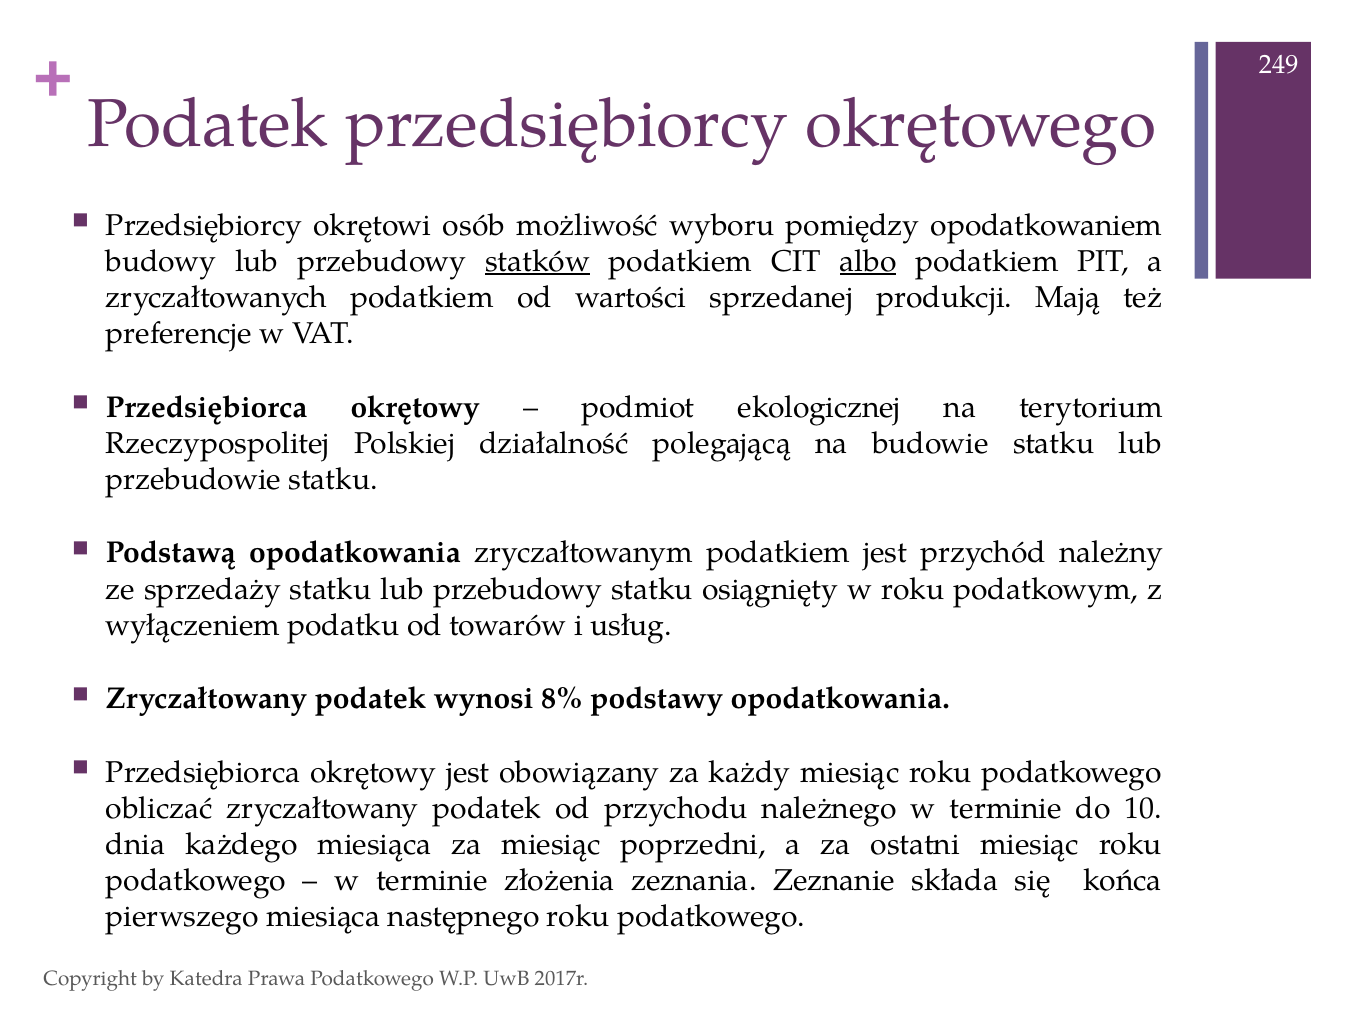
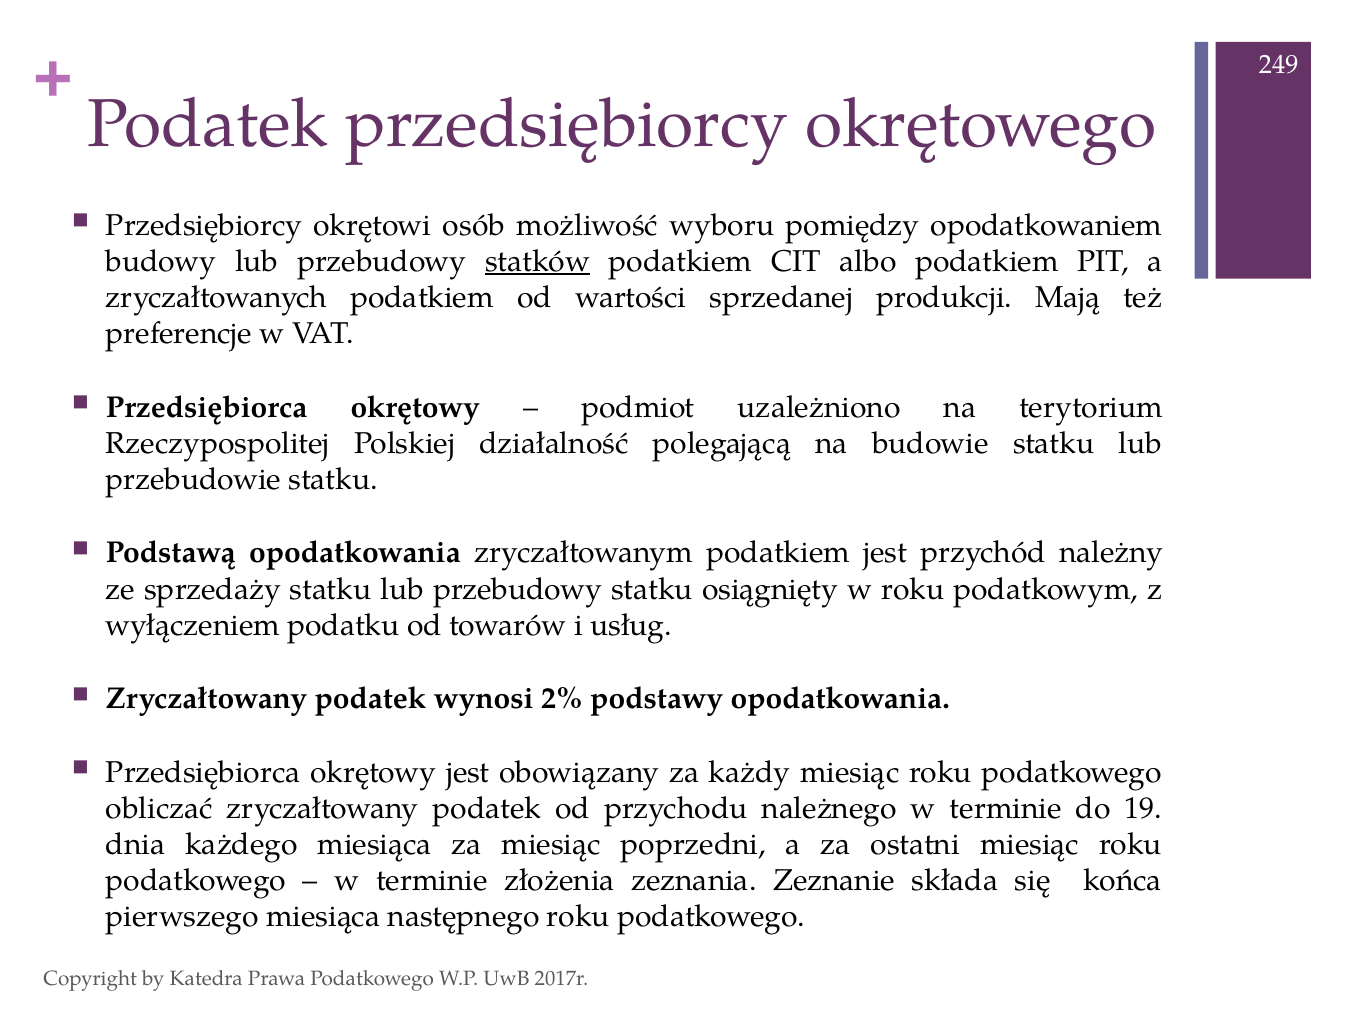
albo underline: present -> none (868, 262)
ekologicznej: ekologicznej -> uzależniono (819, 407)
8%: 8% -> 2% (562, 699)
10: 10 -> 19 (1143, 809)
